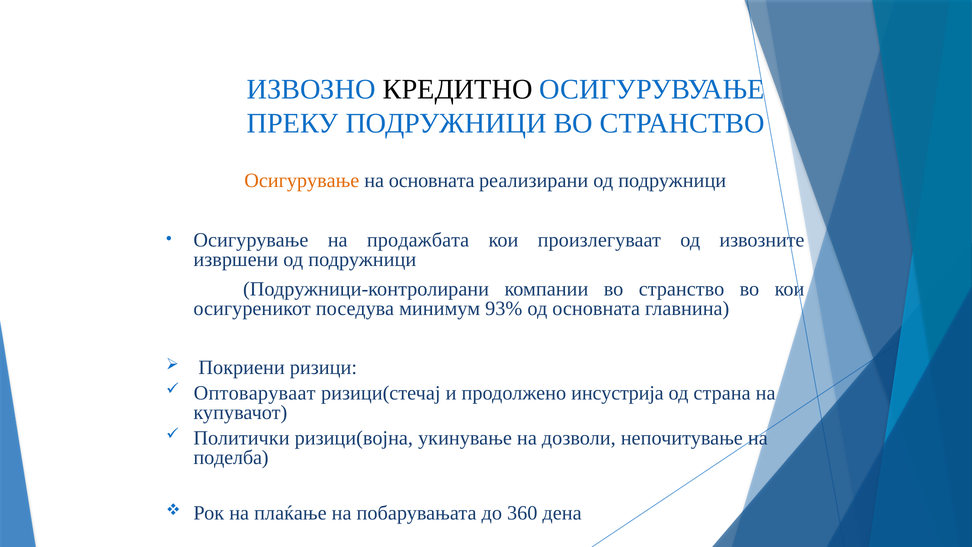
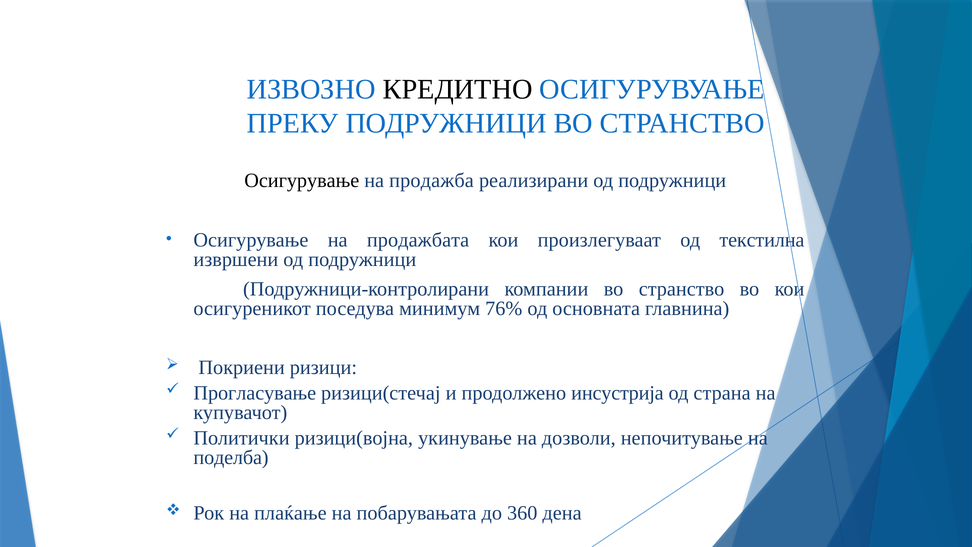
Осигурување colour: orange -> black (302, 181)
на основната: основната -> продажба (431, 181)
извозните: извозните -> текстилна (762, 240)
93%: 93% -> 76% (504, 308)
Оптоваруваат: Оптоваруваат -> Прогласување (255, 393)
